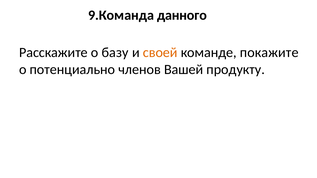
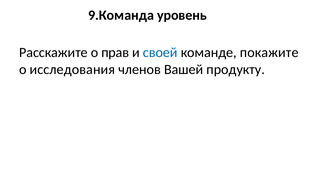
данного: данного -> уровень (182, 15)
базу: базу -> прав (115, 53)
своей colour: orange -> blue (160, 53)
потенциально: потенциально -> исследования (72, 70)
